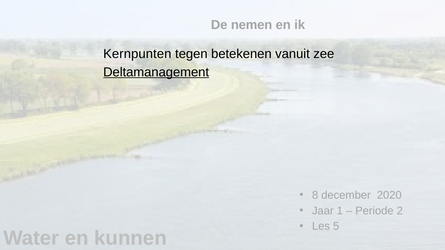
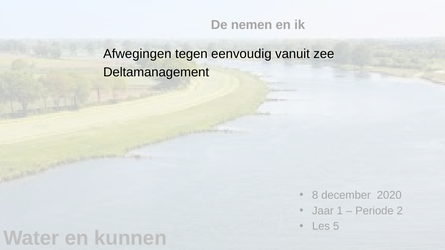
Kernpunten: Kernpunten -> Afwegingen (137, 54)
betekenen: betekenen -> eenvoudig (241, 54)
Deltamanagement underline: present -> none (156, 72)
